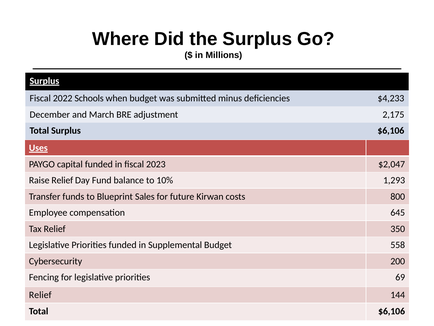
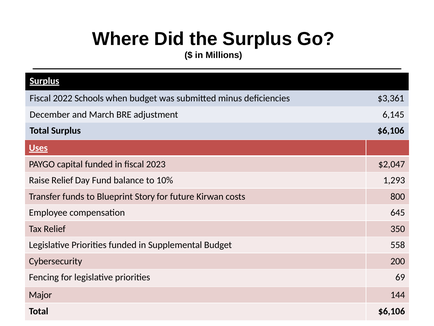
$4,233: $4,233 -> $3,361 (391, 98)
2,175: 2,175 -> 6,145 (393, 114)
Sales: Sales -> Story (145, 196)
Relief: Relief -> Major (40, 295)
